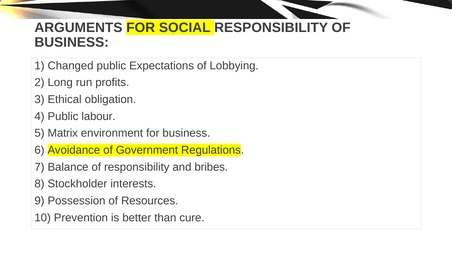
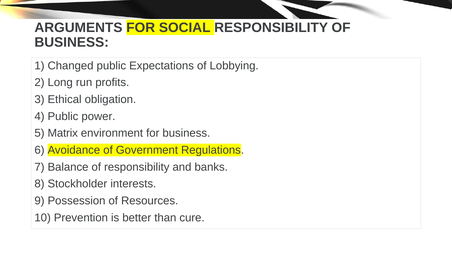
labour: labour -> power (98, 116)
bribes: bribes -> banks (211, 167)
